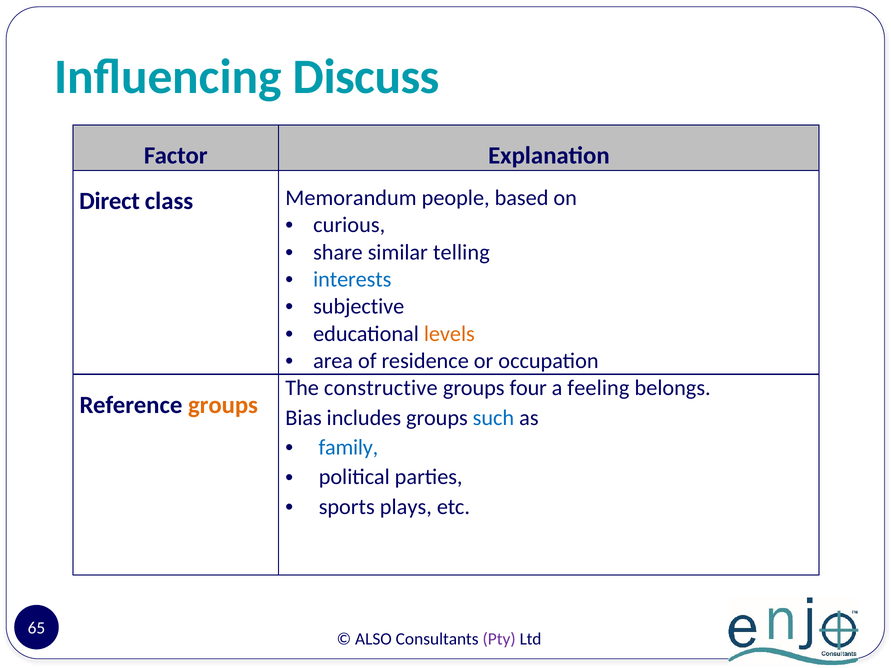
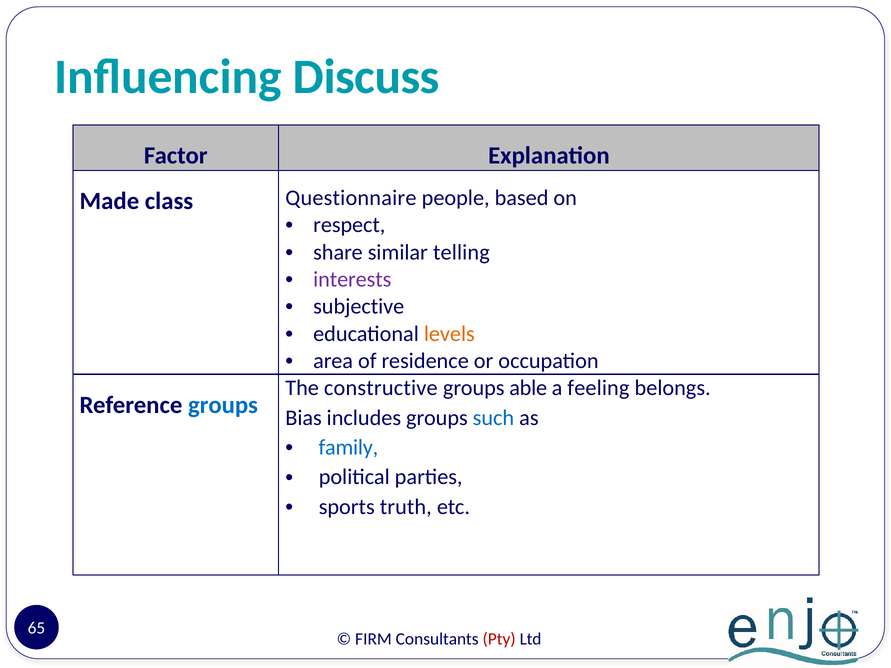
Direct: Direct -> Made (109, 201)
Memorandum: Memorandum -> Questionnaire (351, 198)
curious: curious -> respect (349, 225)
interests colour: blue -> purple (352, 279)
four: four -> able (528, 388)
groups colour: orange -> blue (223, 405)
plays: plays -> truth (406, 507)
ALSO: ALSO -> FIRM (373, 639)
Pty colour: purple -> red (499, 639)
